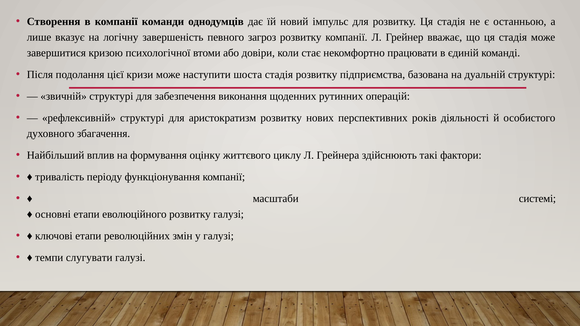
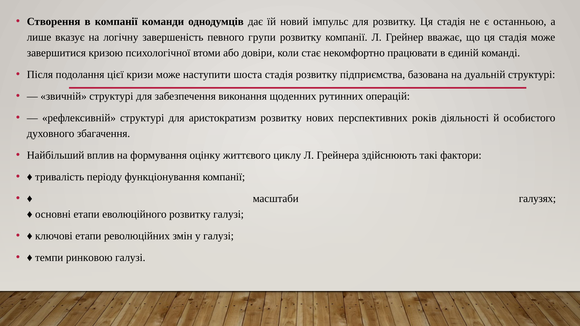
загроз: загроз -> групи (262, 37)
системі: системі -> галузях (537, 199)
слугувати: слугувати -> ринковою (89, 258)
